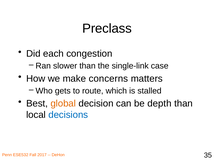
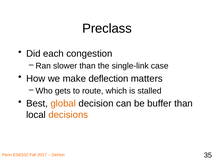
concerns: concerns -> deflection (108, 79)
depth: depth -> buffer (159, 104)
decisions colour: blue -> orange (68, 115)
